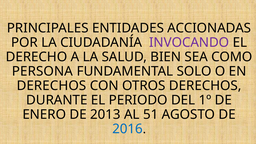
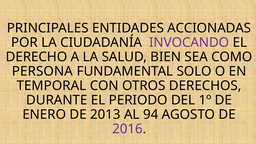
DERECHOS: DERECHOS -> TEMPORAL (51, 86)
51: 51 -> 94 (151, 115)
2016 colour: blue -> purple (128, 129)
